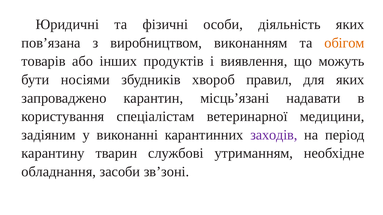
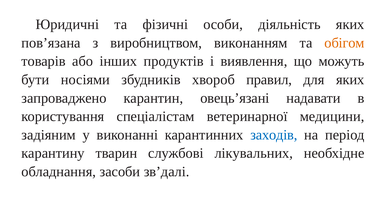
місць’язані: місць’язані -> овець’язані (235, 98)
заходів colour: purple -> blue (274, 135)
утриманням: утриманням -> лікувальних (254, 154)
зв’зоні: зв’зоні -> зв’далі (167, 172)
